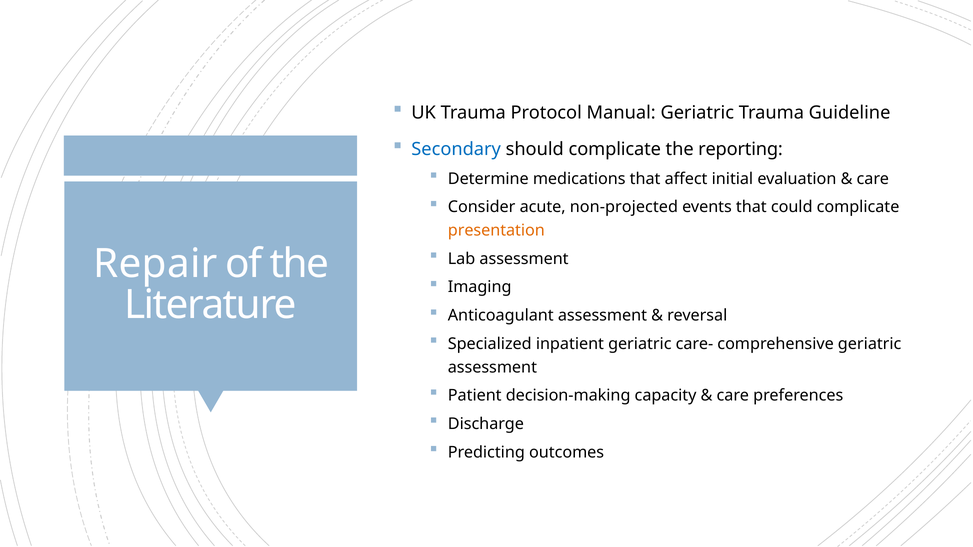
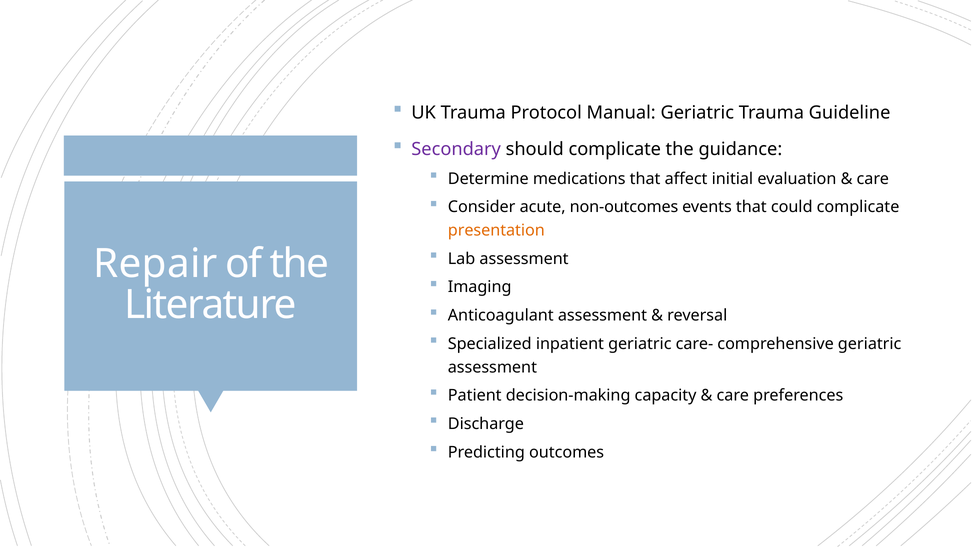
Secondary colour: blue -> purple (456, 149)
reporting: reporting -> guidance (740, 149)
non-projected: non-projected -> non-outcomes (624, 207)
